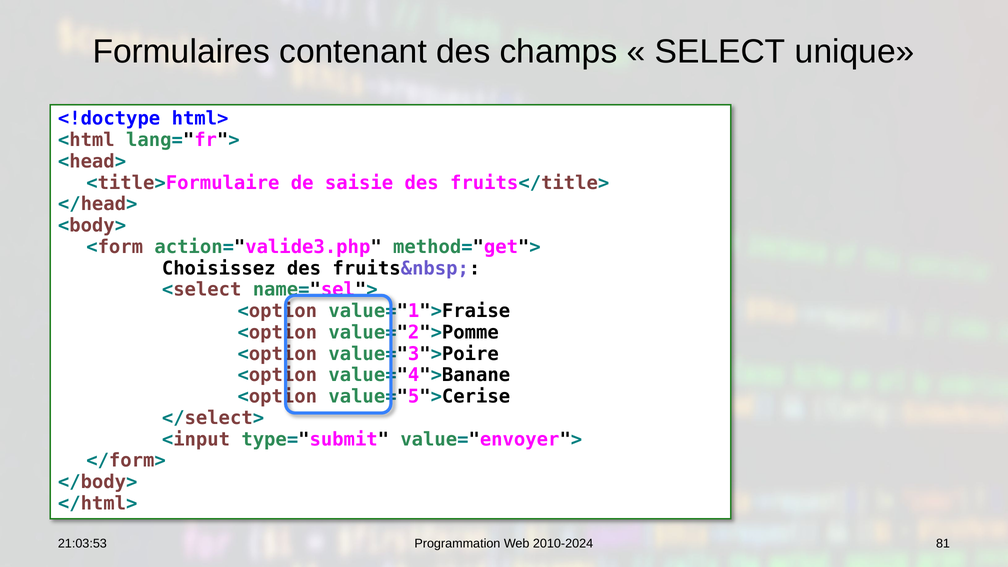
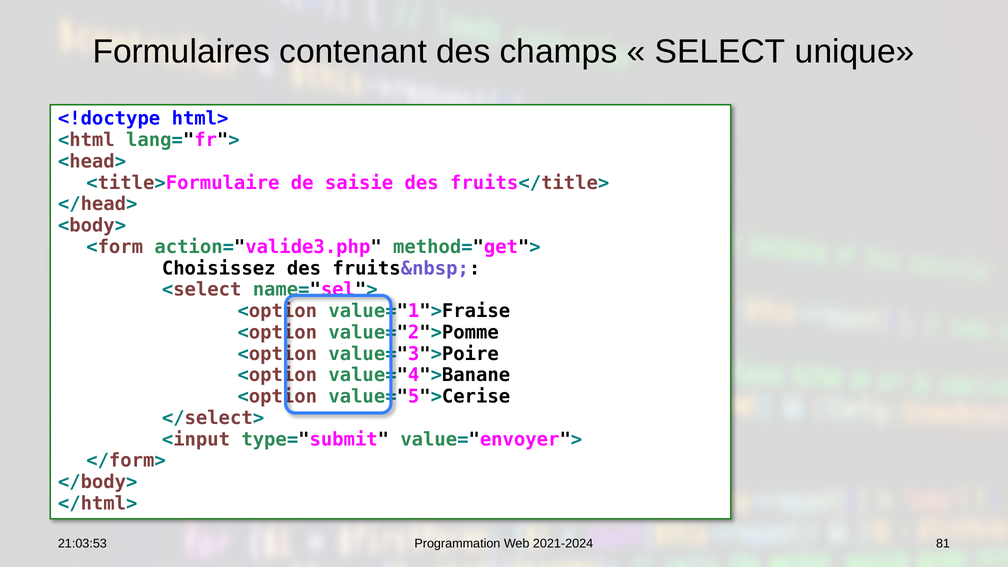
2010-2024: 2010-2024 -> 2021-2024 (563, 544)
